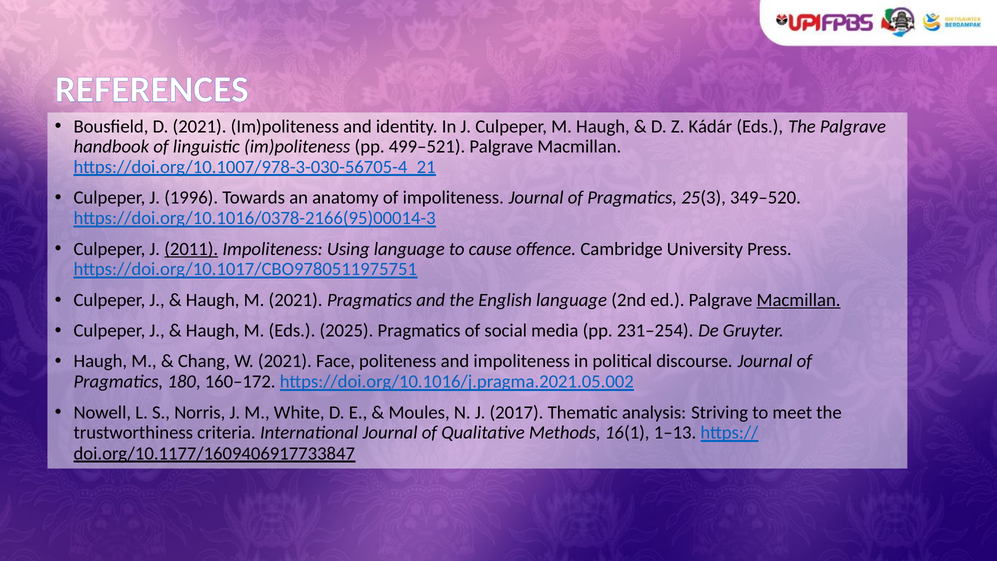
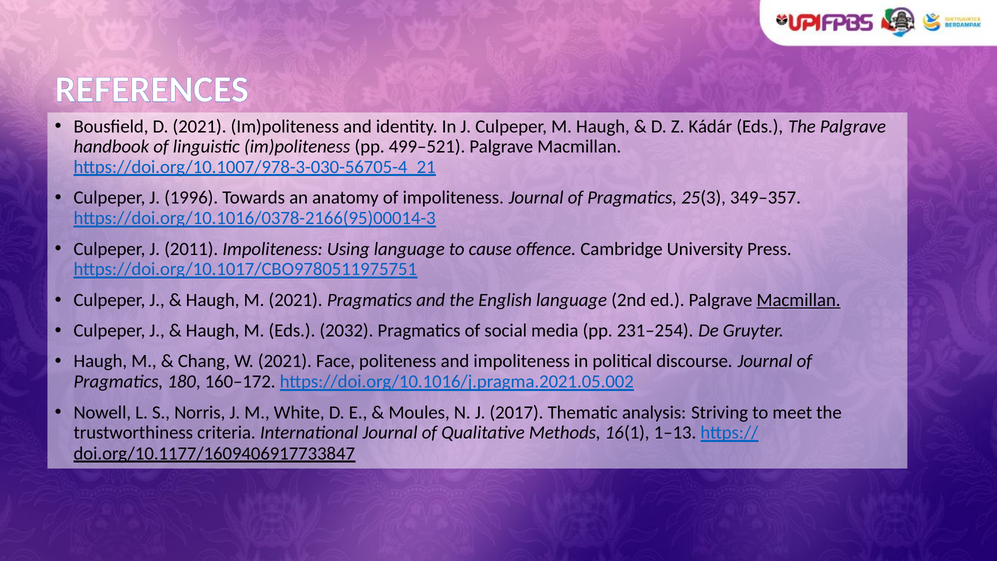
349–520: 349–520 -> 349–357 (765, 198)
2011 underline: present -> none (191, 249)
2025: 2025 -> 2032 (346, 330)
